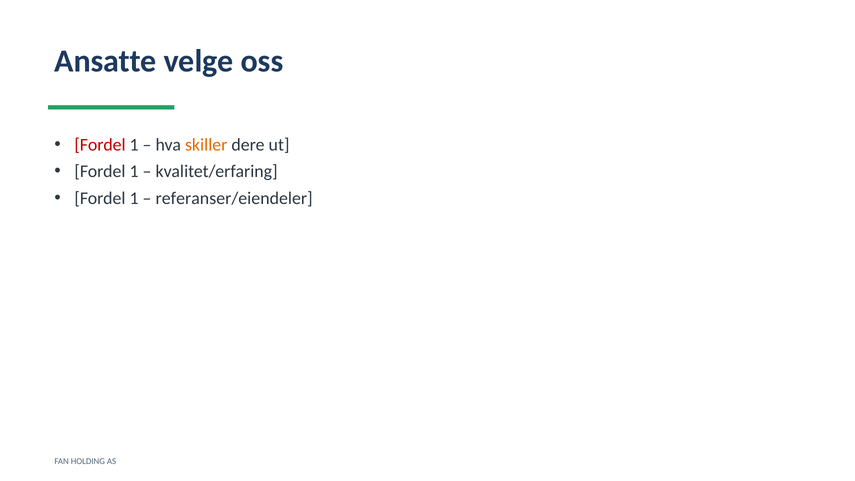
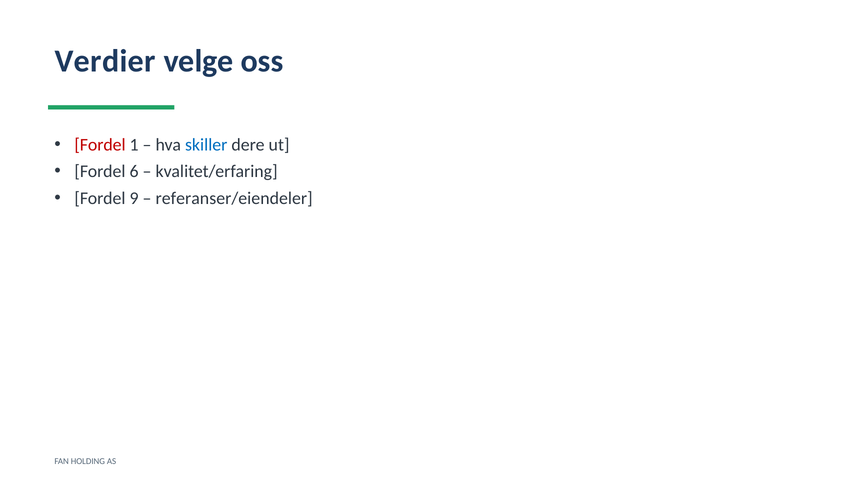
Ansatte: Ansatte -> Verdier (105, 61)
skiller colour: orange -> blue (206, 145)
1: 1 -> 6 (134, 172)
1: 1 -> 9 (134, 198)
